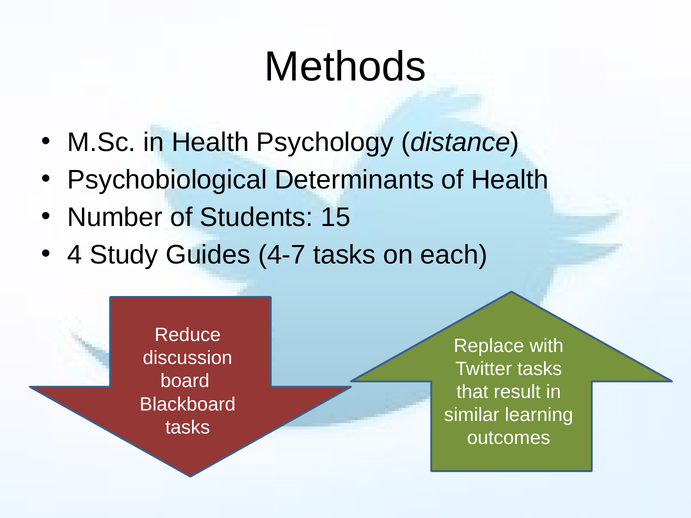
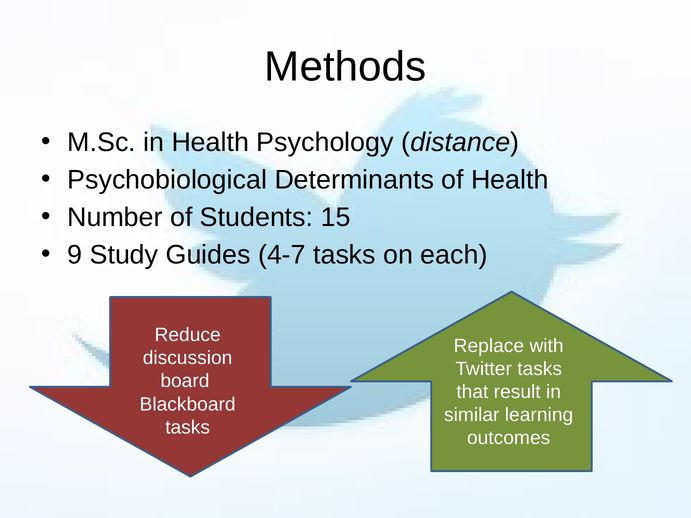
4: 4 -> 9 (75, 255)
